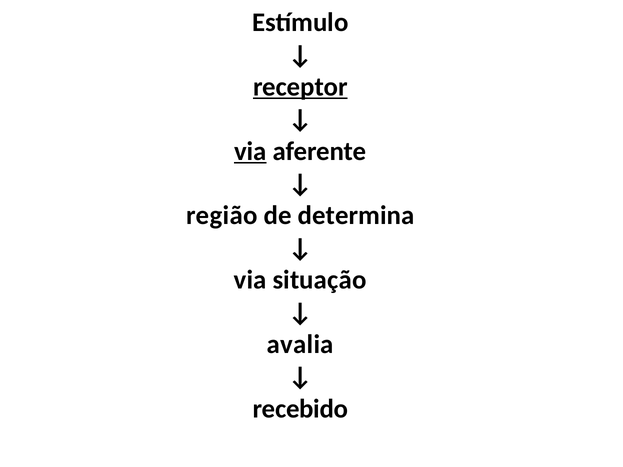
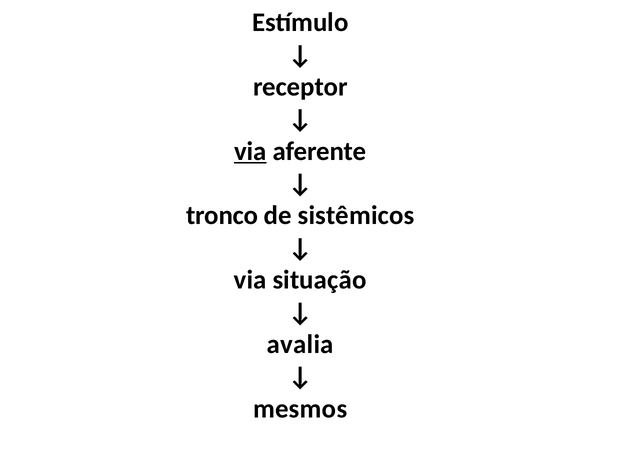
receptor underline: present -> none (300, 87)
região: região -> tronco (222, 216)
determina: determina -> sistêmicos (356, 216)
recebido: recebido -> mesmos (300, 409)
